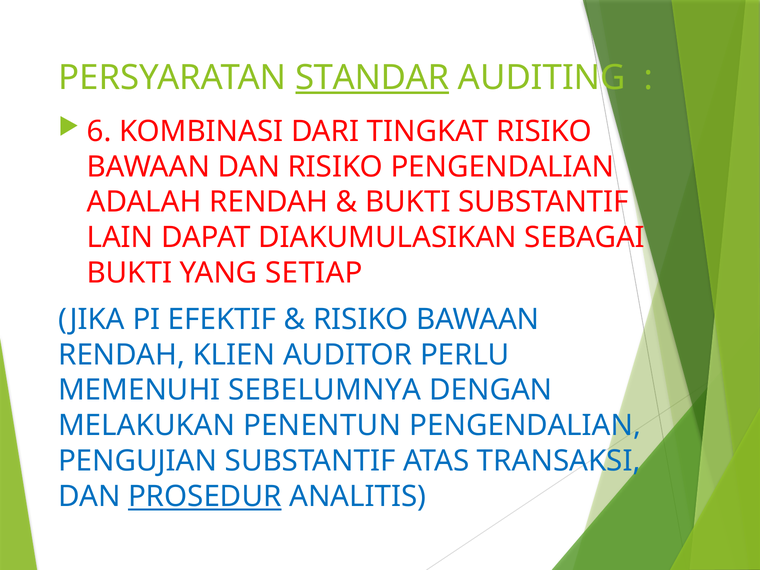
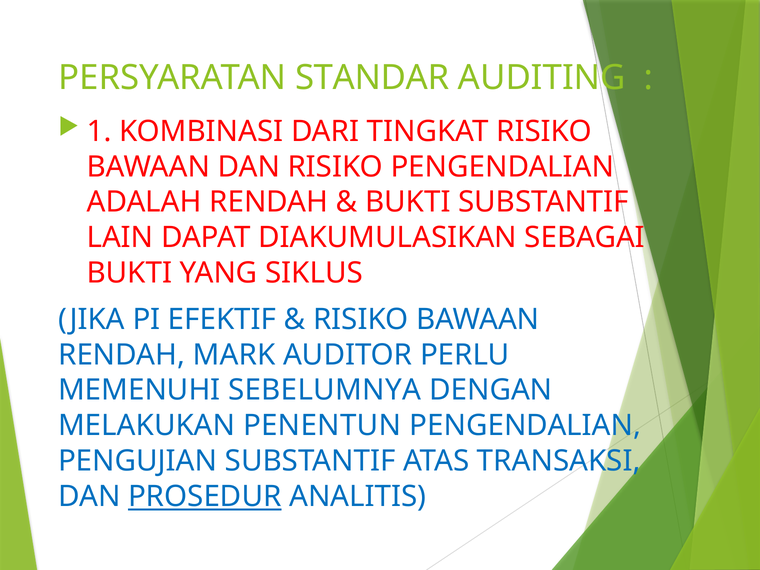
STANDAR underline: present -> none (372, 78)
6: 6 -> 1 (99, 131)
SETIAP: SETIAP -> SIKLUS (314, 273)
KLIEN: KLIEN -> MARK (234, 355)
